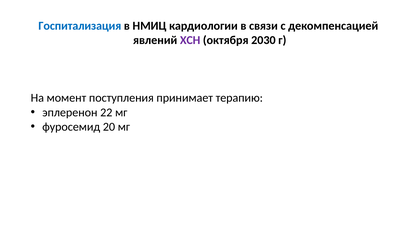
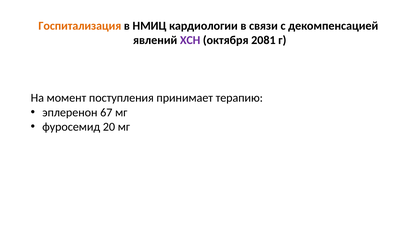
Госпитализация colour: blue -> orange (80, 26)
2030: 2030 -> 2081 (263, 40)
22: 22 -> 67 (106, 113)
